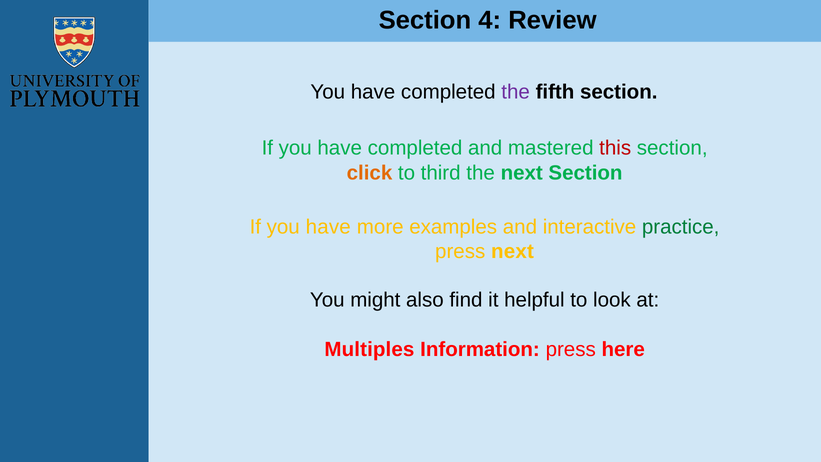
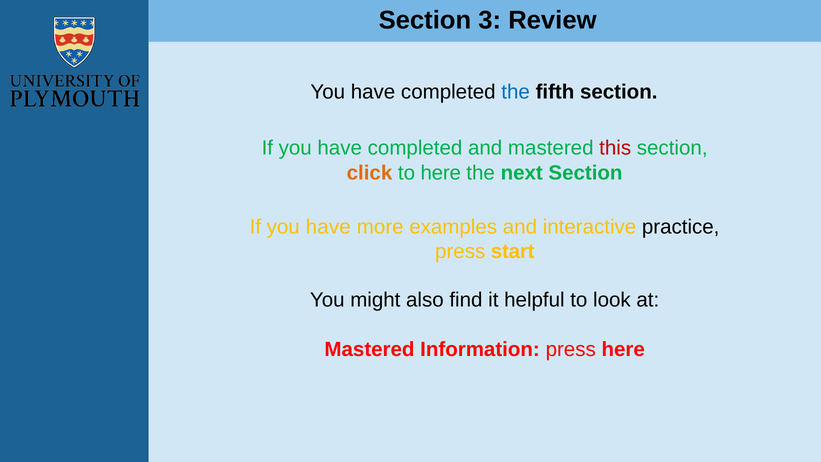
4: 4 -> 3 (490, 20)
the colour: purple -> blue (516, 92)
to third: third -> here (441, 173)
practice colour: green -> black (681, 227)
press next: next -> start (513, 251)
Multiples: Multiples -> Mastered (370, 349)
